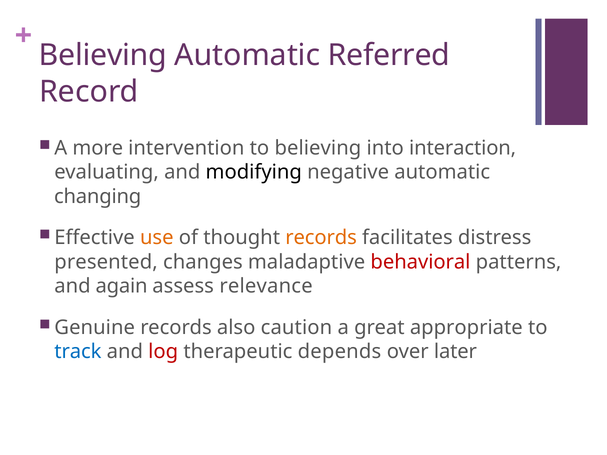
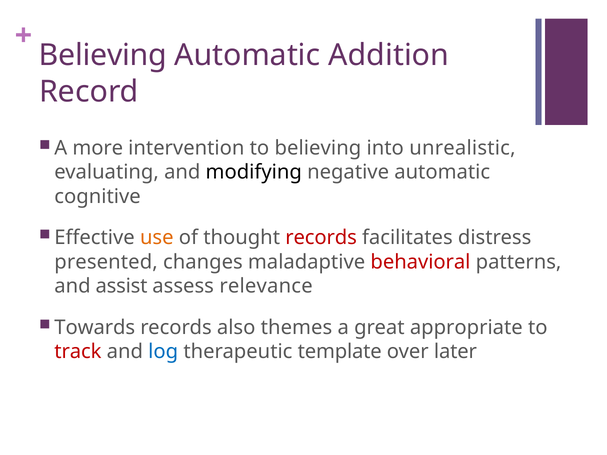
Referred: Referred -> Addition (389, 56)
interaction: interaction -> unrealistic (462, 148)
changing: changing -> cognitive (98, 197)
records colour: orange -> red (321, 238)
again: again -> assist (122, 286)
Genuine: Genuine -> Towards (95, 328)
caution: caution -> themes (296, 328)
track colour: blue -> red (78, 352)
log colour: red -> blue (163, 352)
depends: depends -> template (340, 352)
